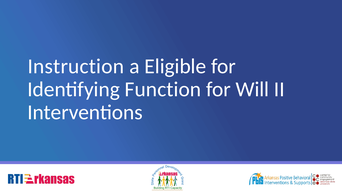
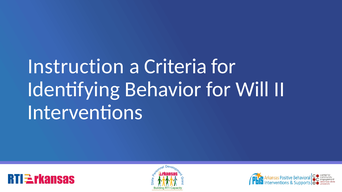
Eligible: Eligible -> Criteria (175, 66)
Function: Function -> Behavior (163, 90)
